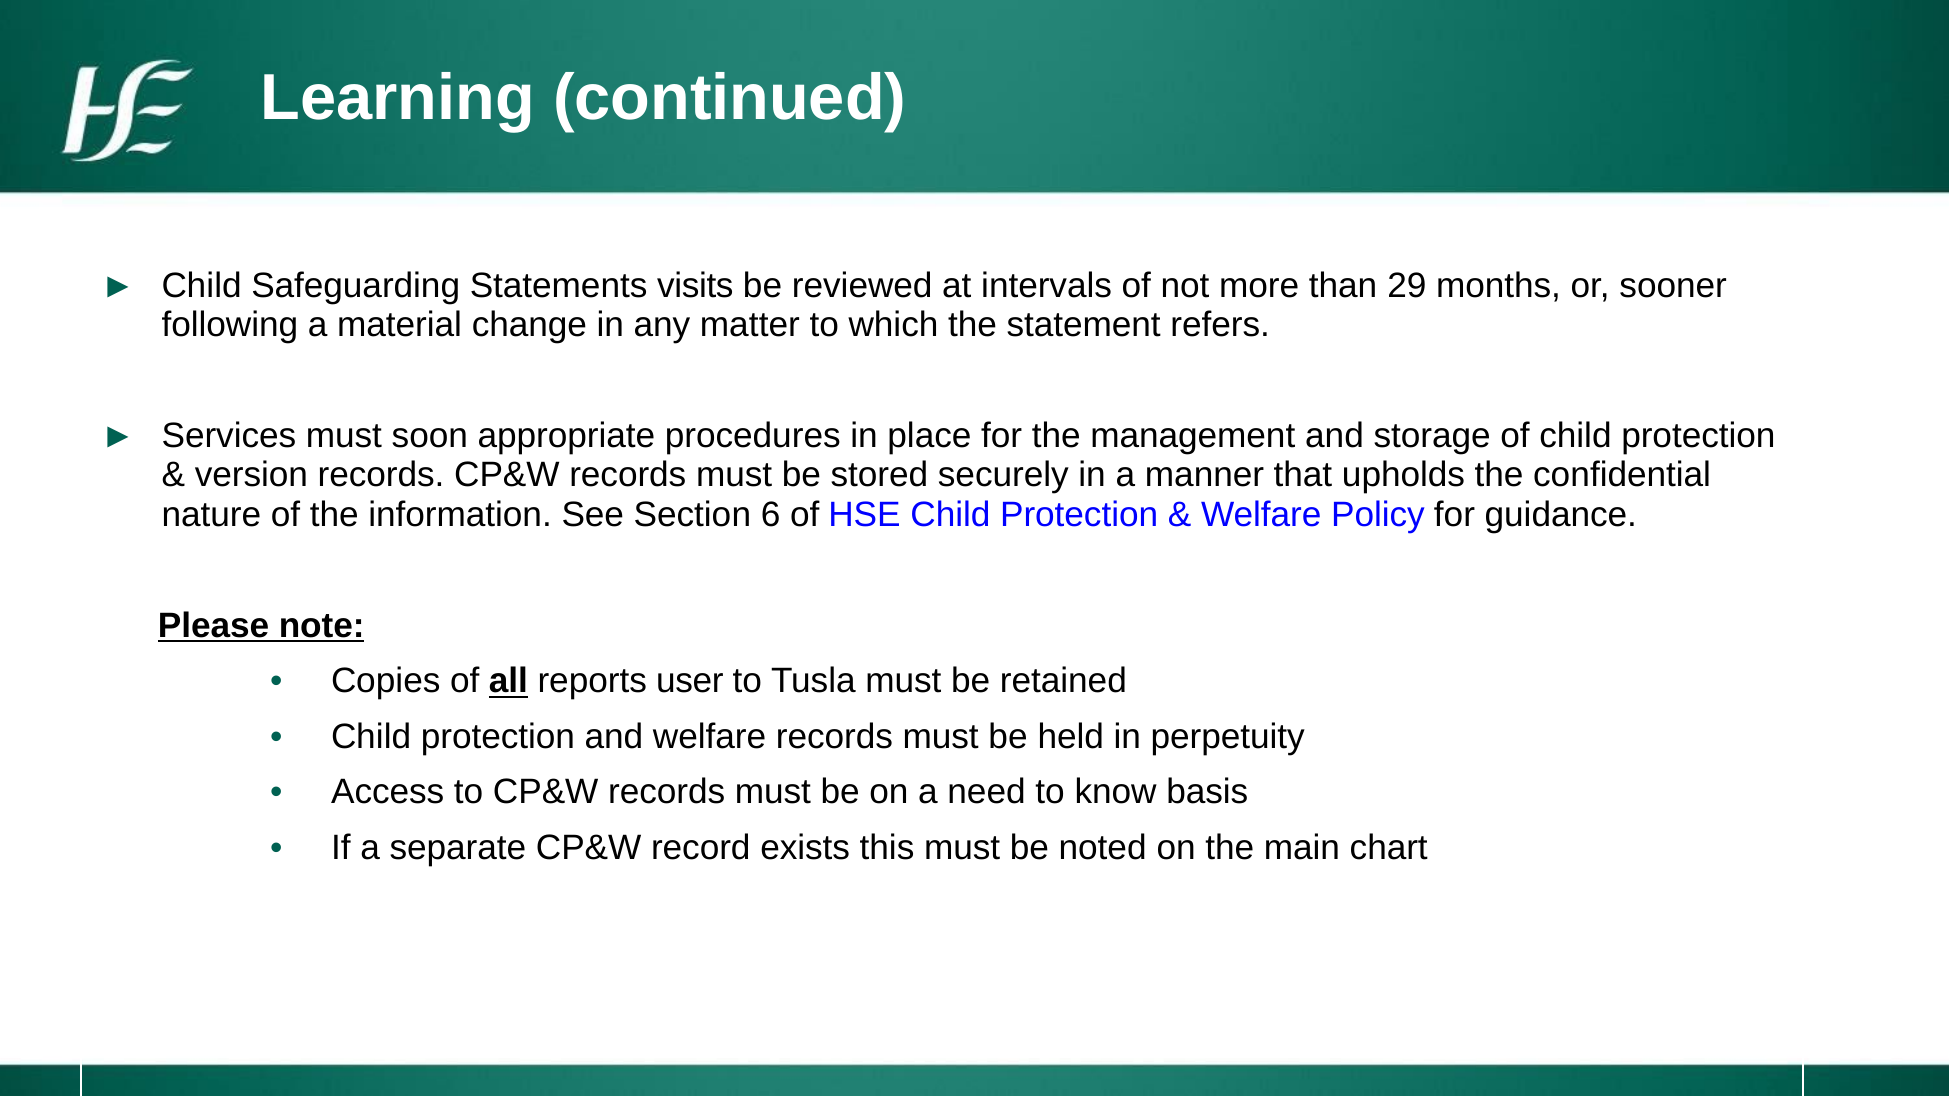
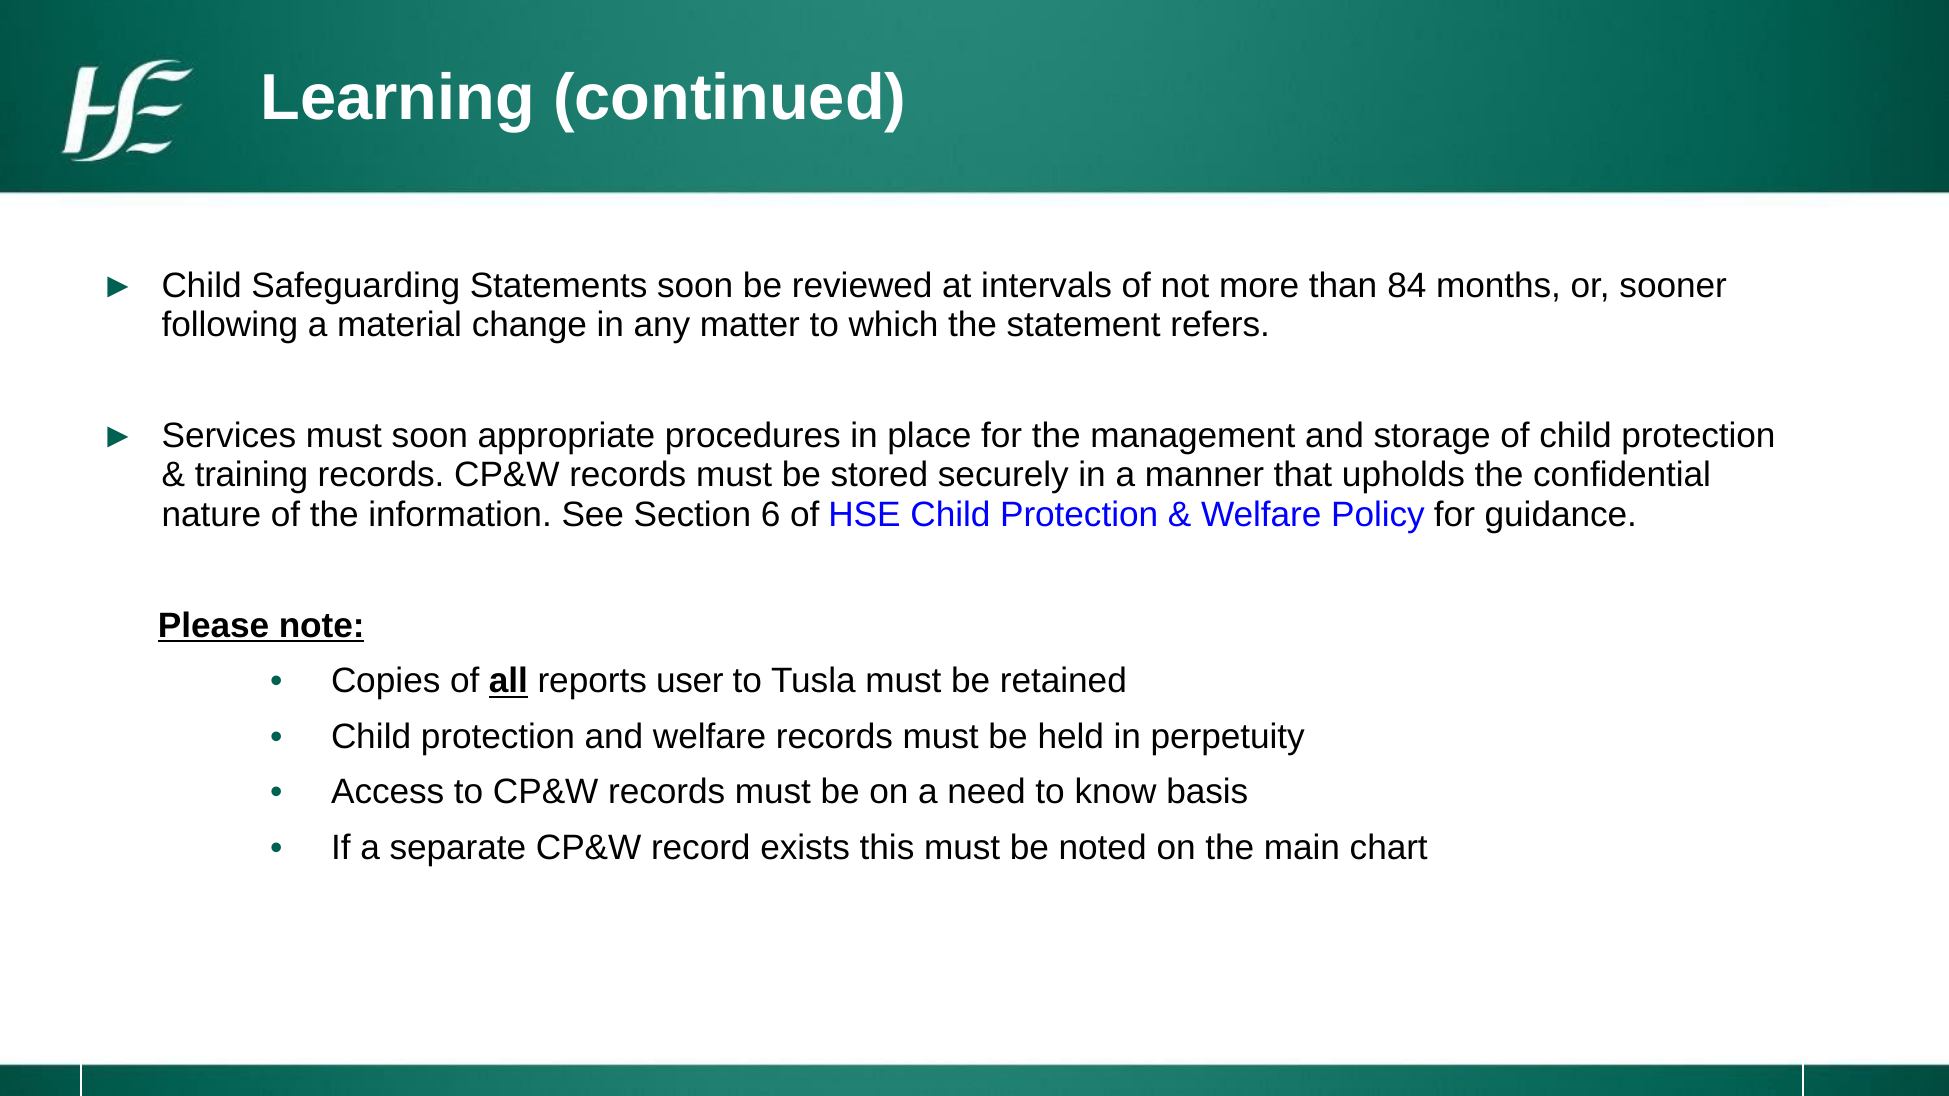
Statements visits: visits -> soon (695, 286)
29: 29 -> 84 (1407, 286)
version: version -> training (252, 475)
